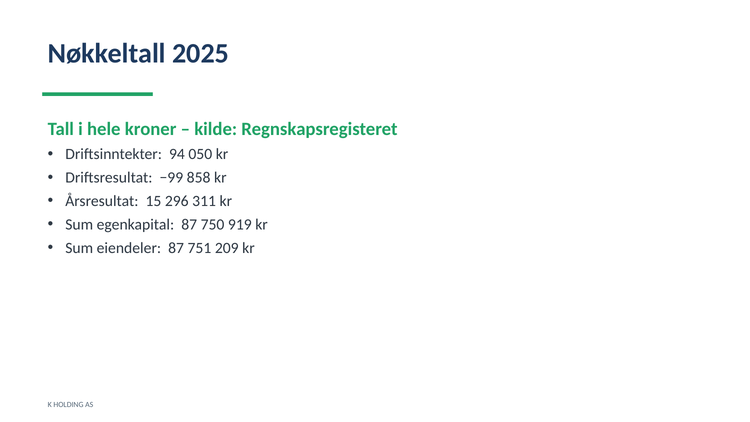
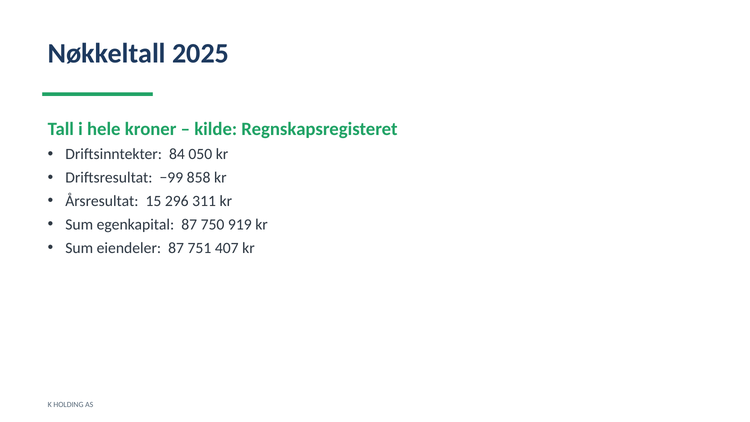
94: 94 -> 84 (177, 154)
209: 209 -> 407 (227, 248)
